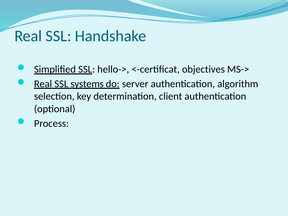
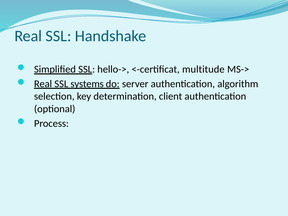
objectives: objectives -> multitude (203, 69)
